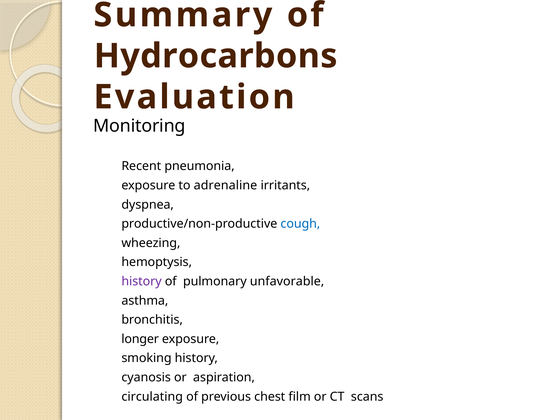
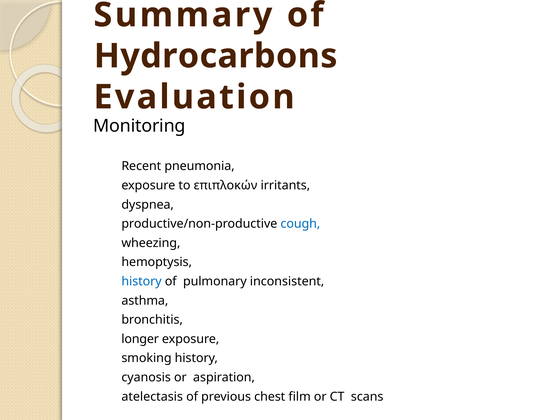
adrenaline: adrenaline -> επιπλοκών (225, 185)
history colour: purple -> blue (142, 281)
unfavorable: unfavorable -> inconsistent (287, 281)
circulating: circulating -> atelectasis (152, 397)
